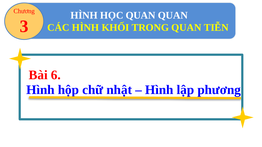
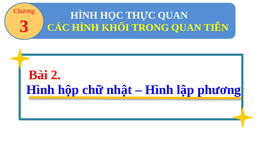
HỌC QUAN: QUAN -> THỰC (141, 15)
6: 6 -> 2 (56, 75)
